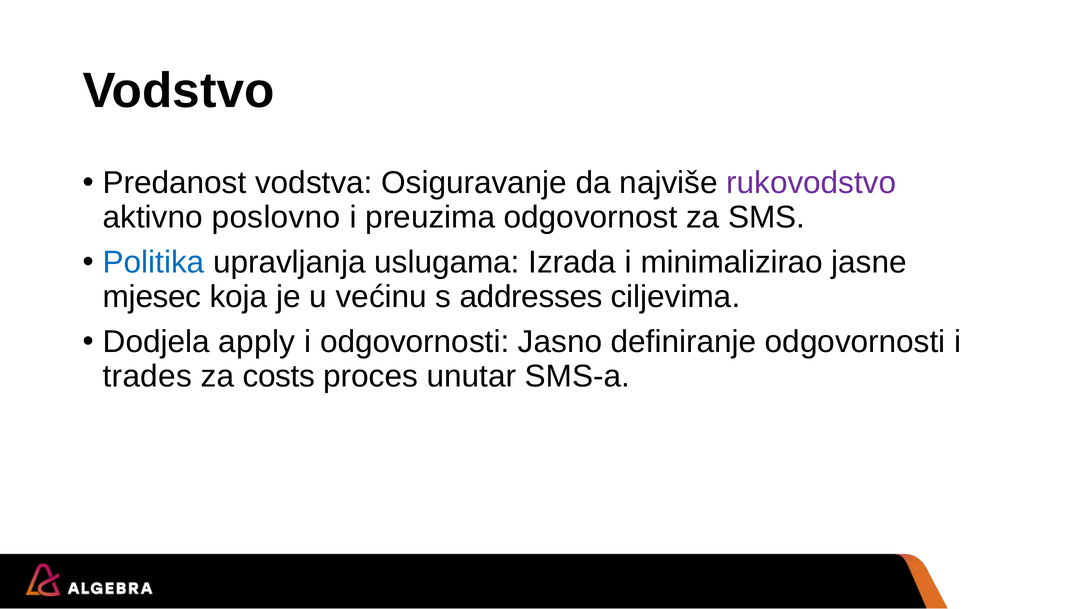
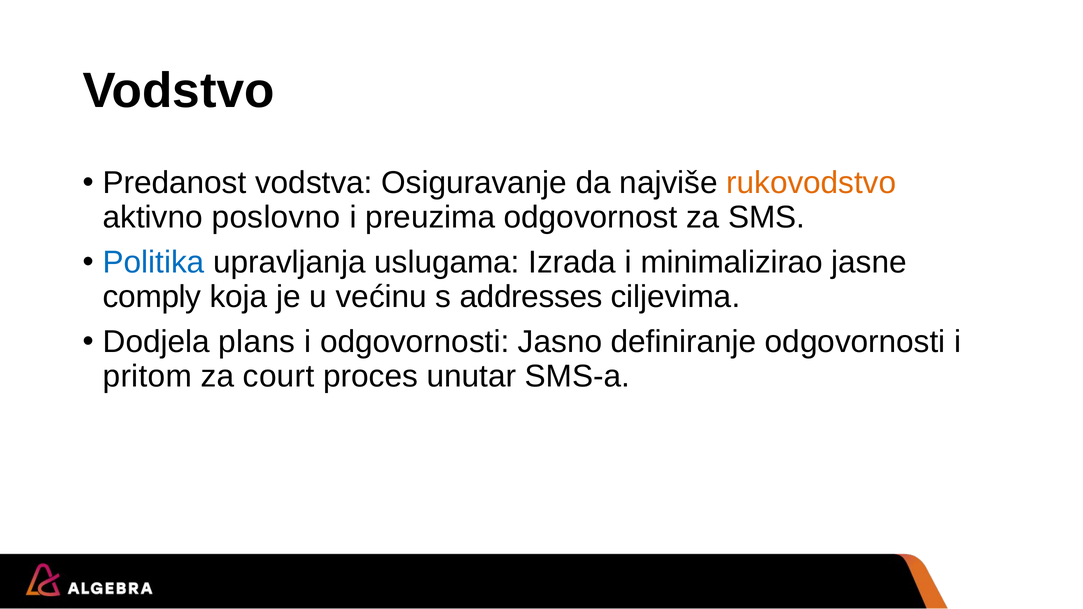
rukovodstvo colour: purple -> orange (811, 183)
mjesec: mjesec -> comply (152, 297)
apply: apply -> plans (257, 342)
trades: trades -> pritom (147, 376)
costs: costs -> court (279, 376)
